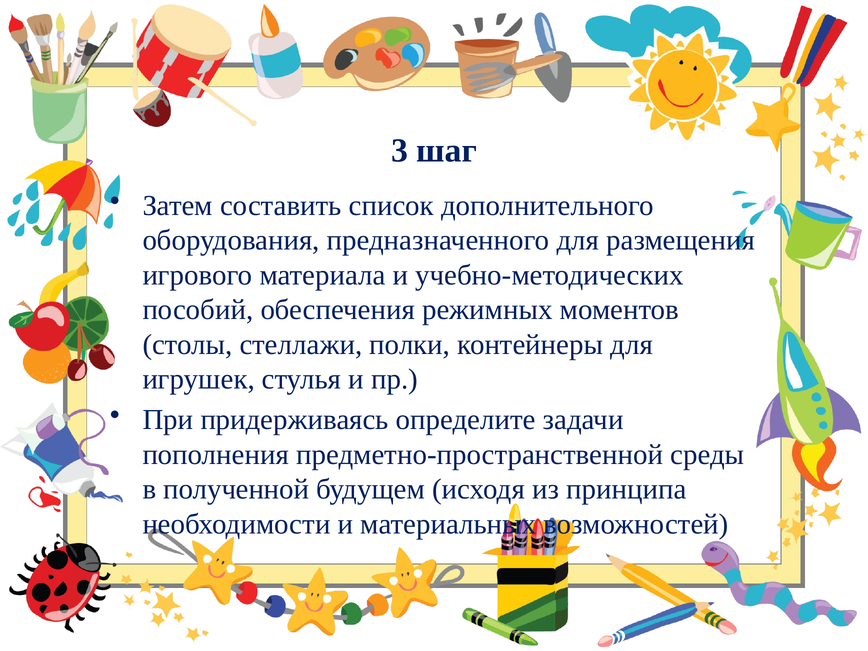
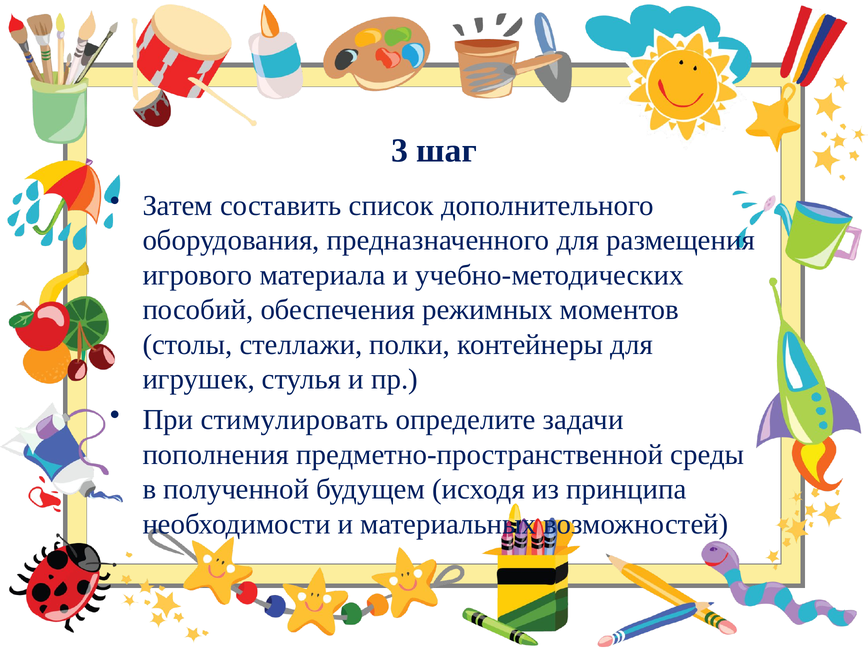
придерживаясь: придерживаясь -> стимулировать (294, 420)
